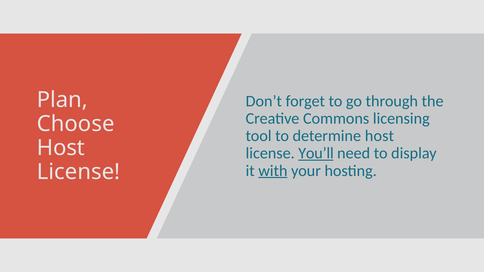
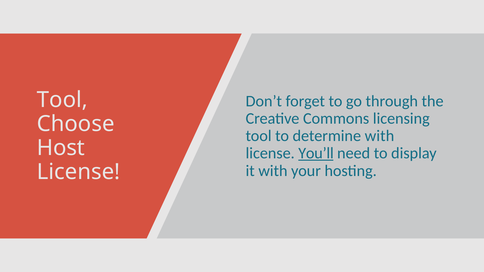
Plan: Plan -> Tool (62, 100)
determine host: host -> with (379, 136)
with underline: present -> none (273, 171)
